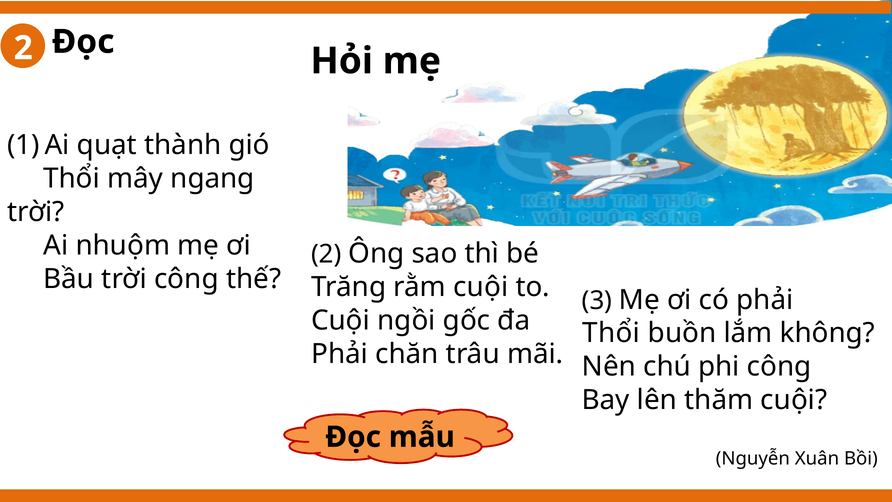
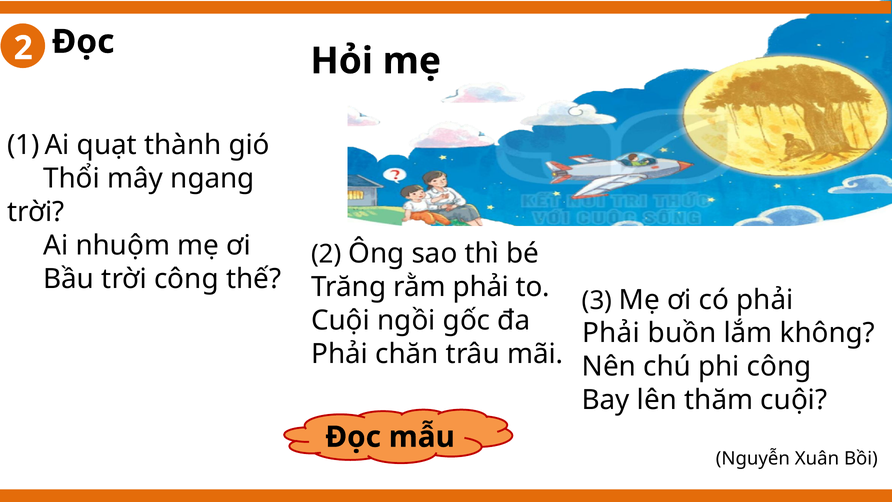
rằm cuội: cuội -> phải (481, 287)
Thổi: Thổi -> Phải (611, 333)
